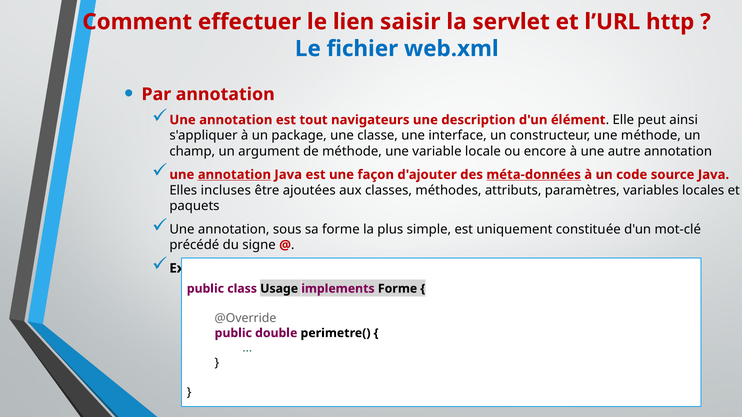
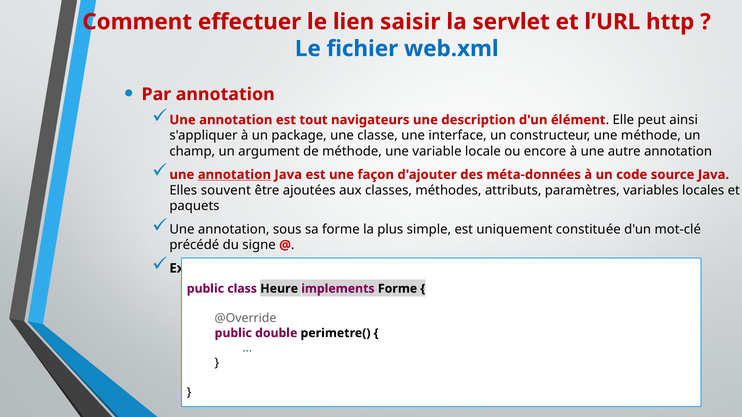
méta-données underline: present -> none (534, 175)
incluses: incluses -> souvent (226, 191)
Usage: Usage -> Heure (279, 289)
